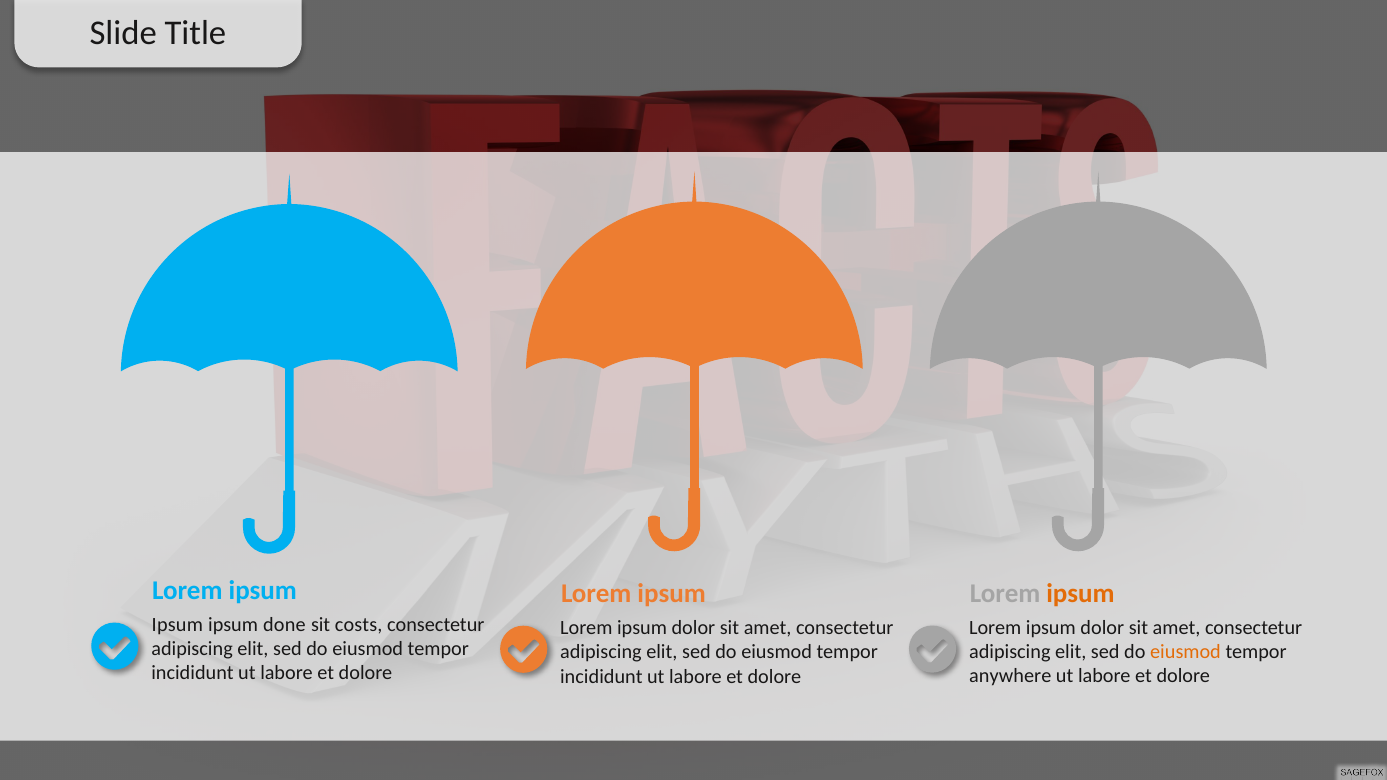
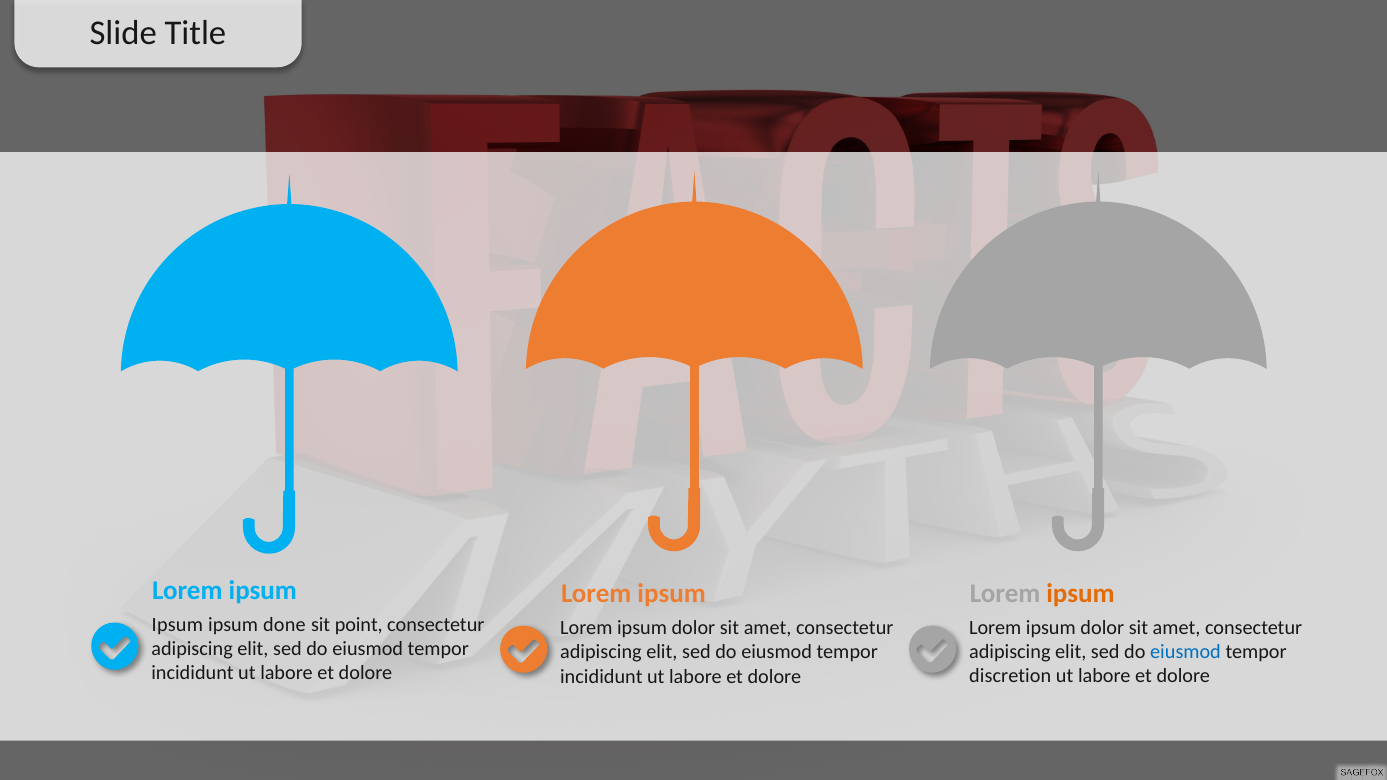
costs: costs -> point (359, 625)
eiusmod colour: orange -> blue (1186, 652)
anywhere: anywhere -> discretion (1010, 676)
